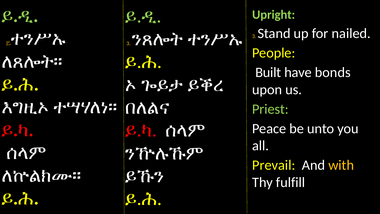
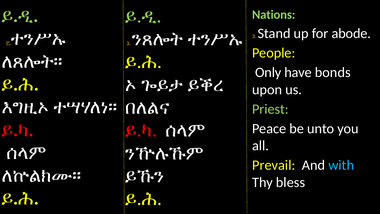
Upright: Upright -> Nations (274, 15)
nailed: nailed -> abode (351, 33)
Built: Built -> Only (268, 72)
with colour: yellow -> light blue (341, 165)
fulfill: fulfill -> bless (291, 182)
